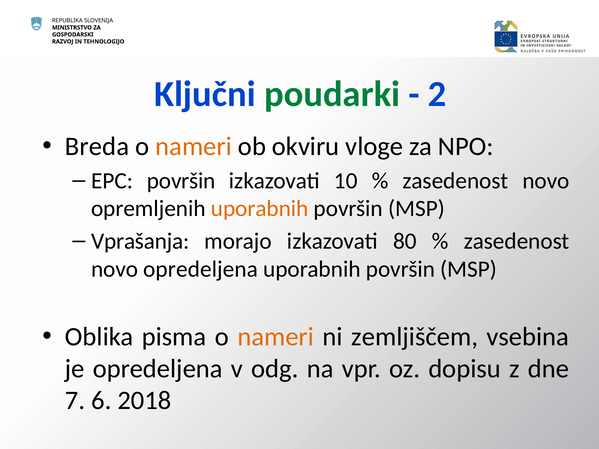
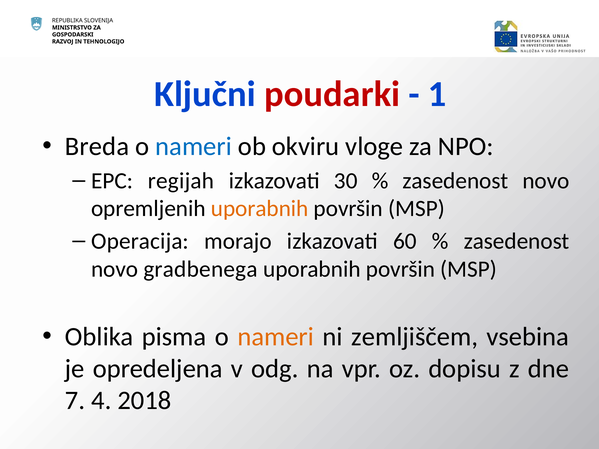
poudarki colour: green -> red (332, 94)
2: 2 -> 1 (437, 94)
nameri colour: orange -> blue (194, 146)
EPC površin: površin -> regijah (181, 181)
10: 10 -> 30 (346, 181)
Vprašanja: Vprašanja -> Operacija (140, 241)
80: 80 -> 60 (405, 241)
novo opredeljena: opredeljena -> gradbenega (200, 269)
6: 6 -> 4 (101, 401)
